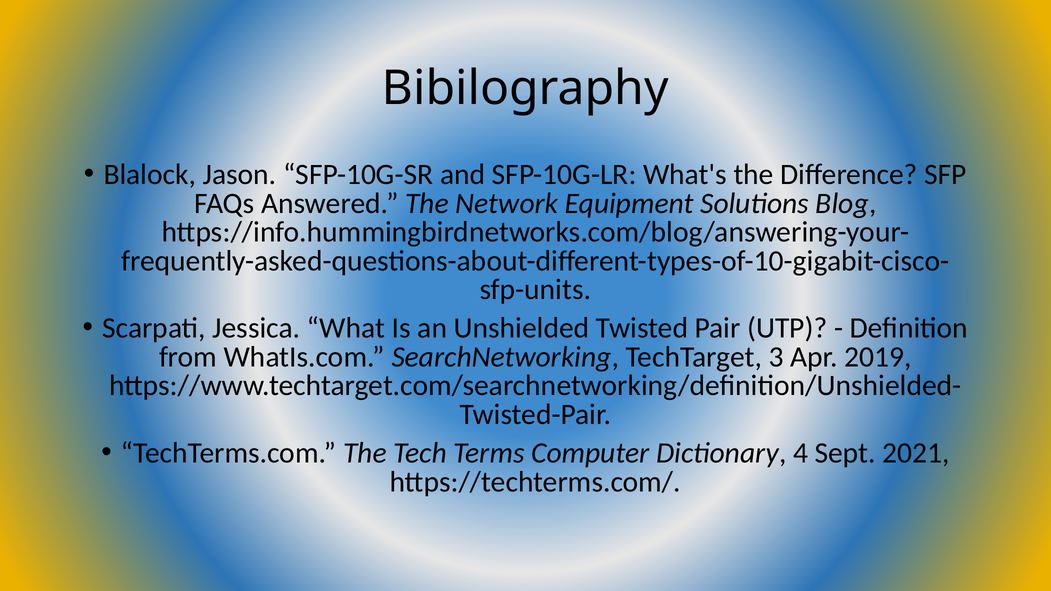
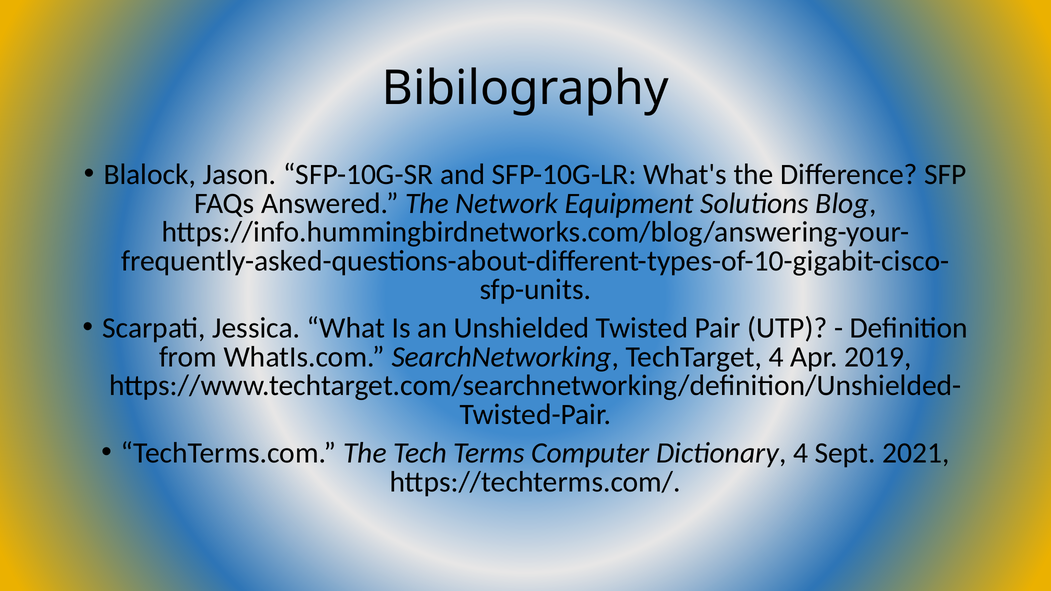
TechTarget 3: 3 -> 4 (776, 357)
